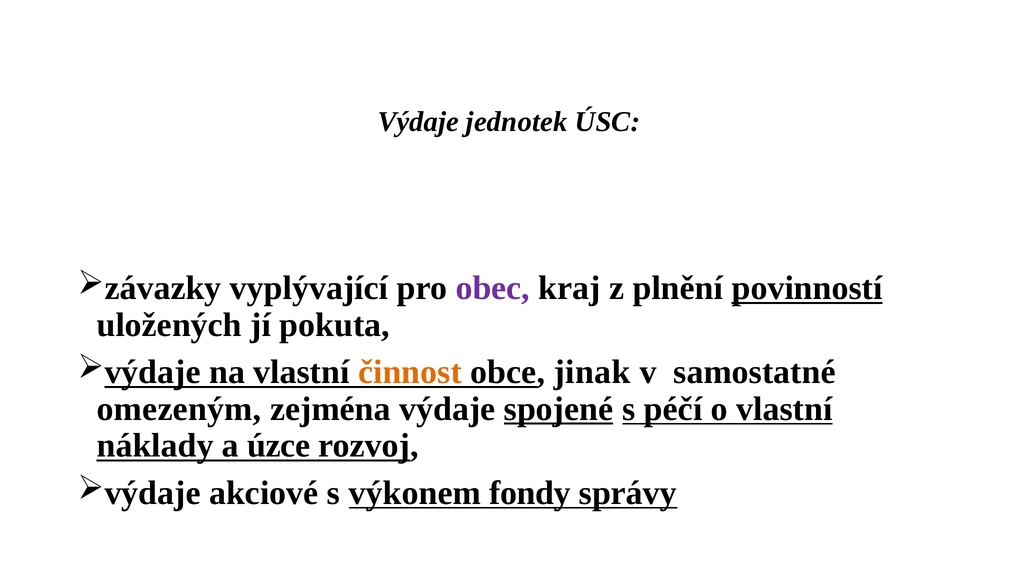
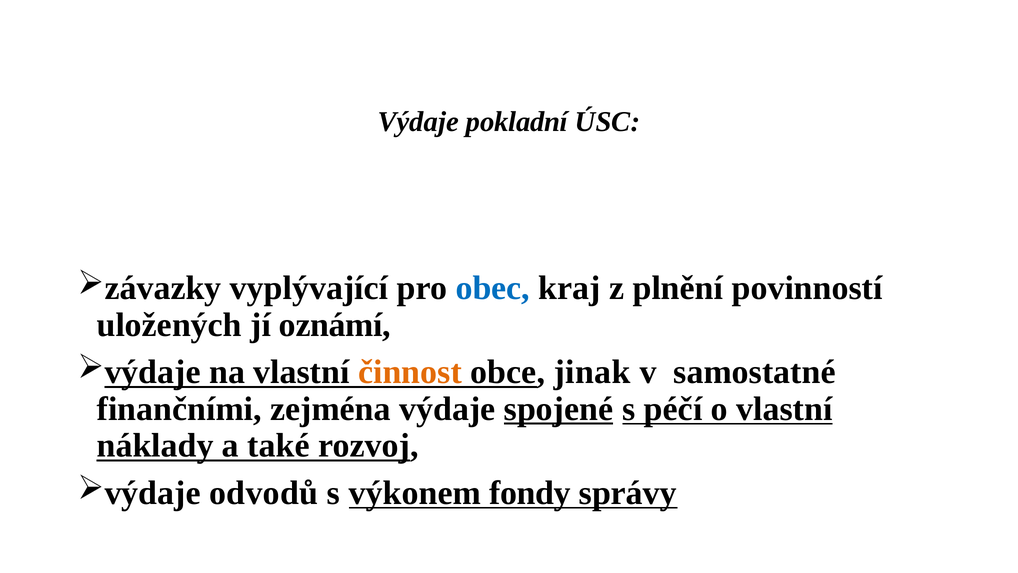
jednotek: jednotek -> pokladní (517, 122)
obec colour: purple -> blue (493, 288)
povinností underline: present -> none (807, 288)
pokuta: pokuta -> oznámí (335, 325)
omezeným: omezeným -> finančními (179, 409)
úzce: úzce -> také (279, 445)
akciové: akciové -> odvodů (264, 493)
